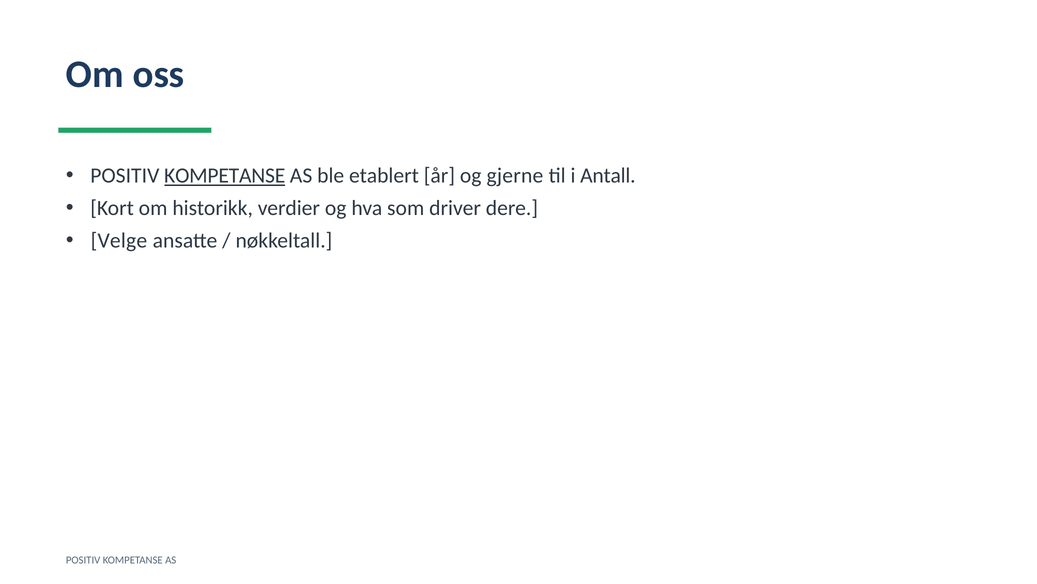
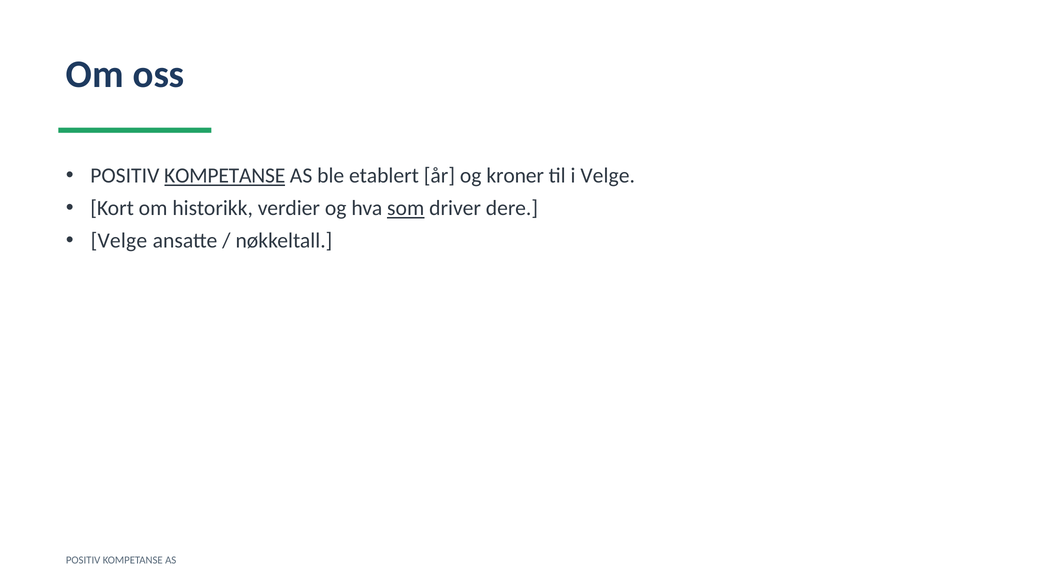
gjerne: gjerne -> kroner (515, 176)
i Antall: Antall -> Velge (608, 176)
som underline: none -> present (406, 208)
